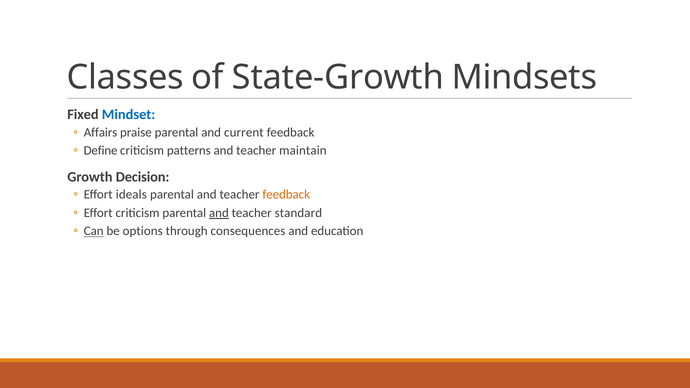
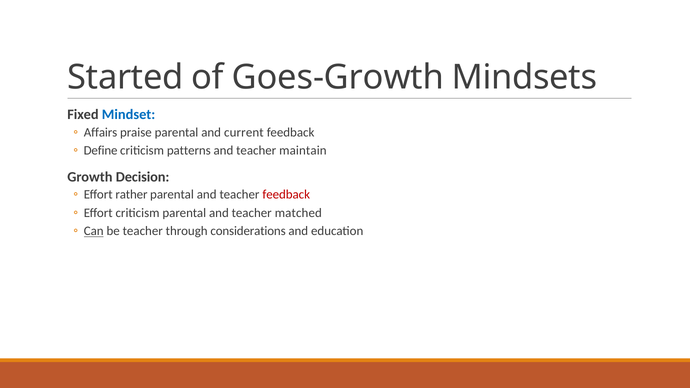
Classes: Classes -> Started (125, 77)
State-Growth: State-Growth -> Goes-Growth (338, 77)
ideals: ideals -> rather (131, 195)
feedback colour: orange -> red (286, 195)
and underline: present -> none (219, 213)
standard: standard -> matched (298, 213)
be options: options -> teacher (143, 231)
consequences: consequences -> considerations (248, 231)
